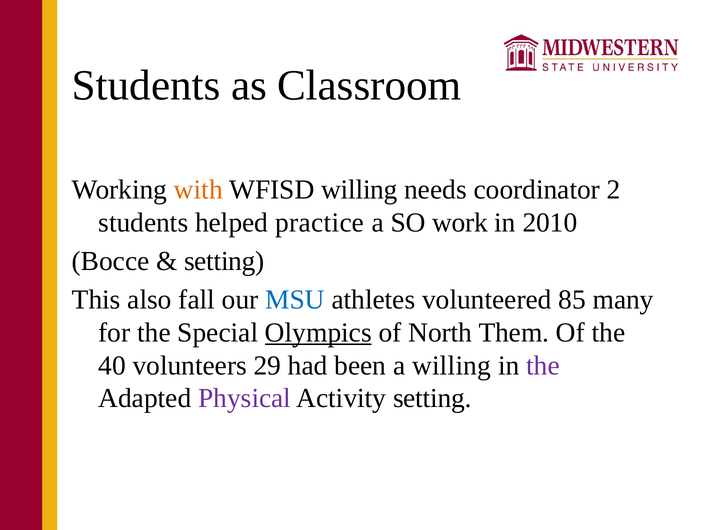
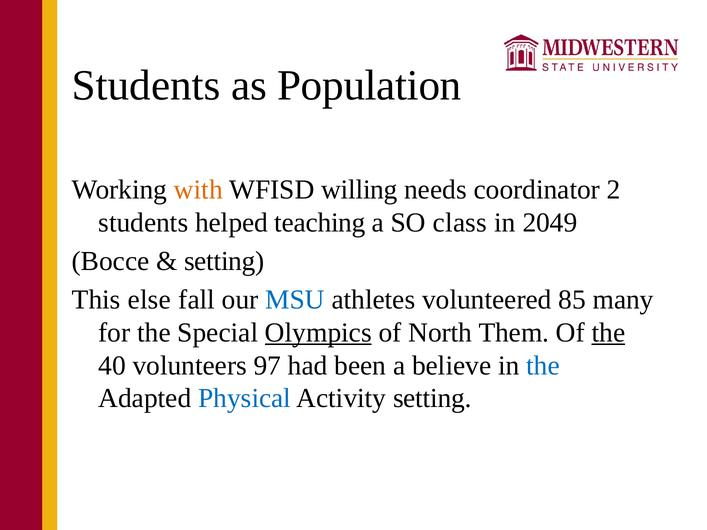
Classroom: Classroom -> Population (369, 86)
practice: practice -> teaching (320, 223)
work: work -> class (460, 223)
2010: 2010 -> 2049 (550, 223)
also: also -> else (149, 300)
the underline: none -> present (608, 333)
29: 29 -> 97 (267, 366)
a willing: willing -> believe (452, 366)
the colour: purple -> blue (543, 366)
Physical colour: purple -> blue (245, 399)
